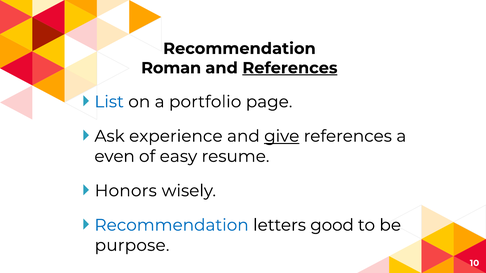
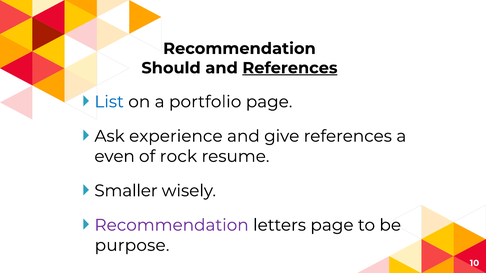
Roman: Roman -> Should (171, 68)
give underline: present -> none (282, 136)
easy: easy -> rock (178, 157)
Honors: Honors -> Smaller (126, 191)
Recommendation colour: blue -> purple (172, 225)
letters good: good -> page (332, 225)
